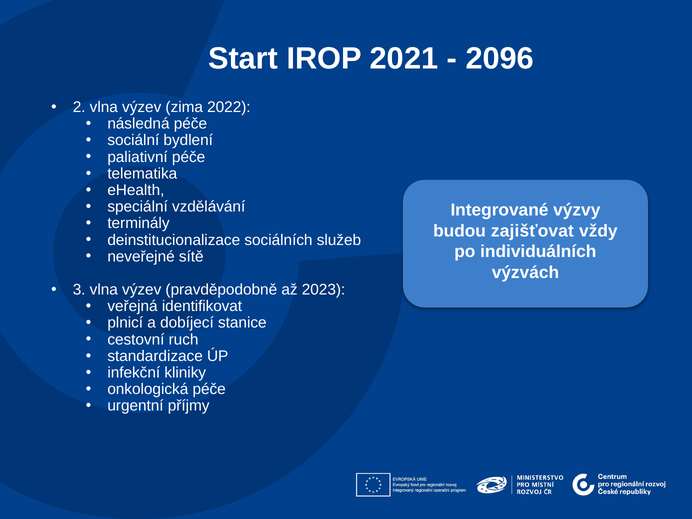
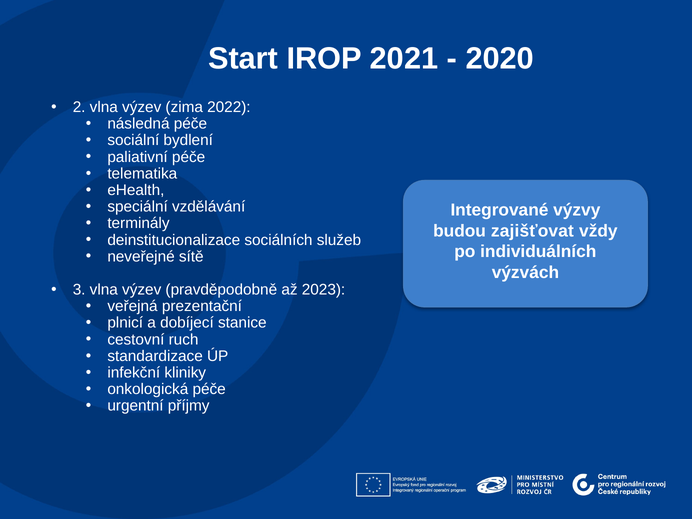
2096: 2096 -> 2020 (500, 59)
identifikovat: identifikovat -> prezentační (202, 306)
